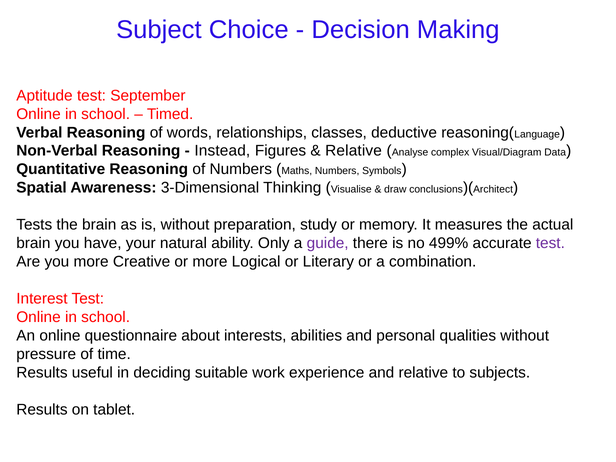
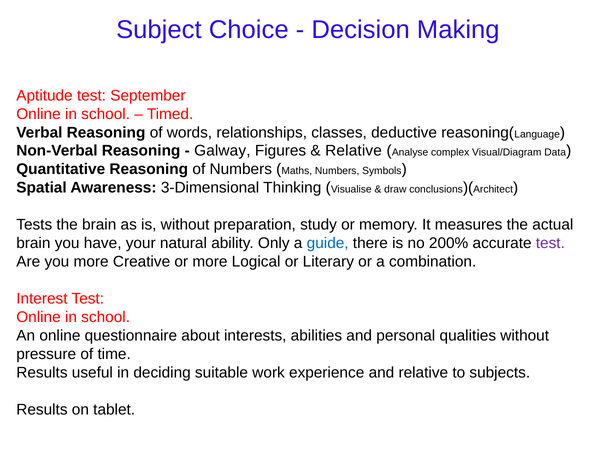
Instead: Instead -> Galway (222, 151)
guide colour: purple -> blue (328, 243)
499%: 499% -> 200% (449, 243)
